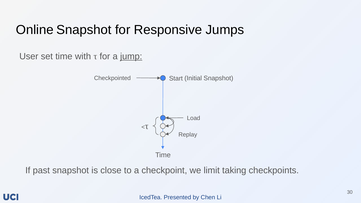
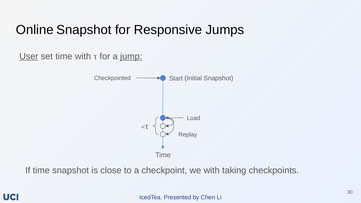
User underline: none -> present (29, 56)
If past: past -> time (41, 171)
we limit: limit -> with (212, 171)
